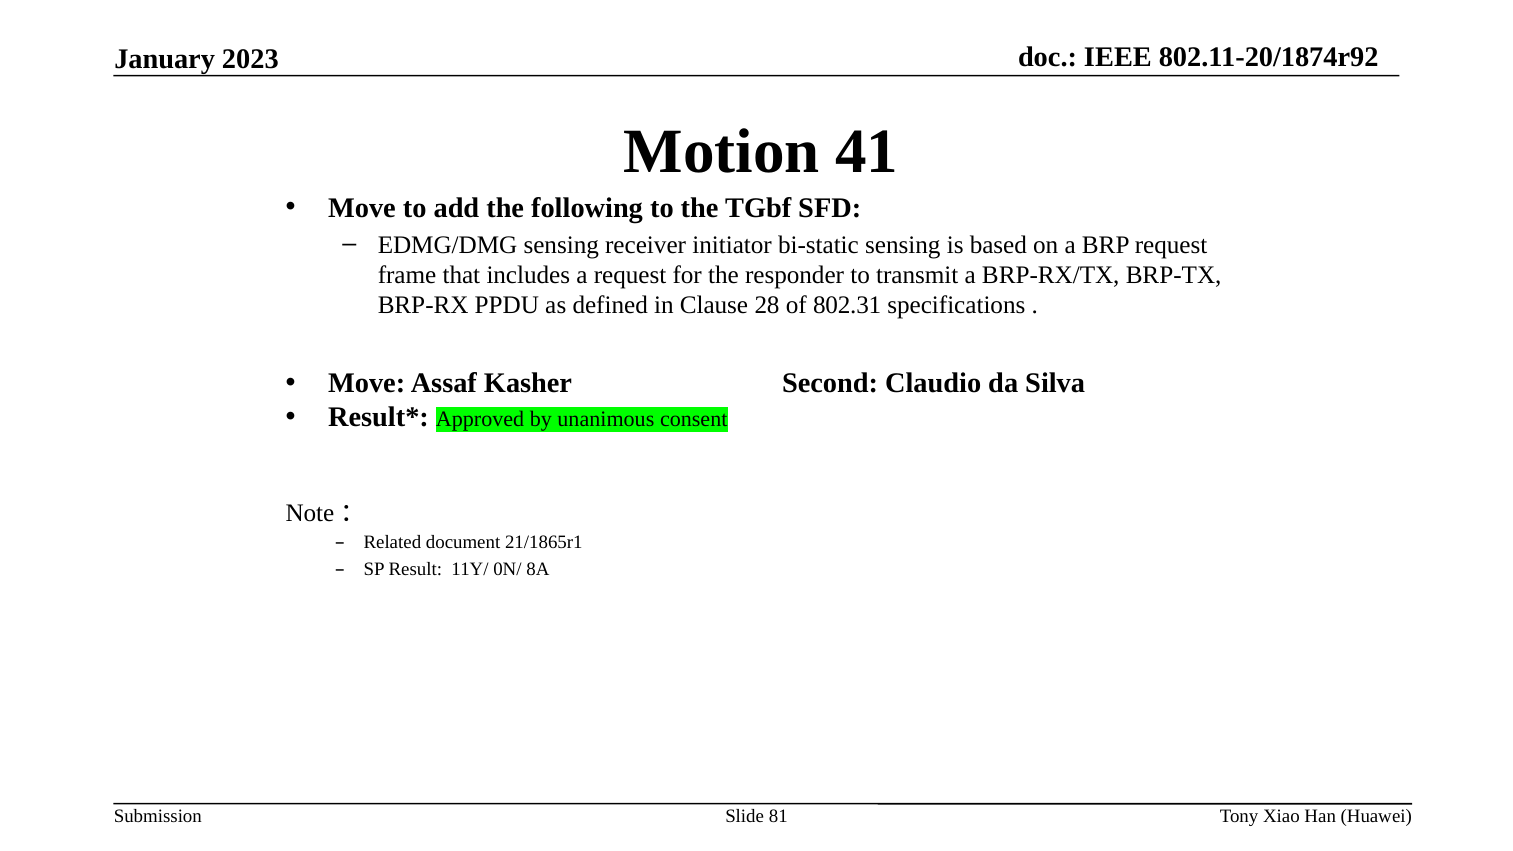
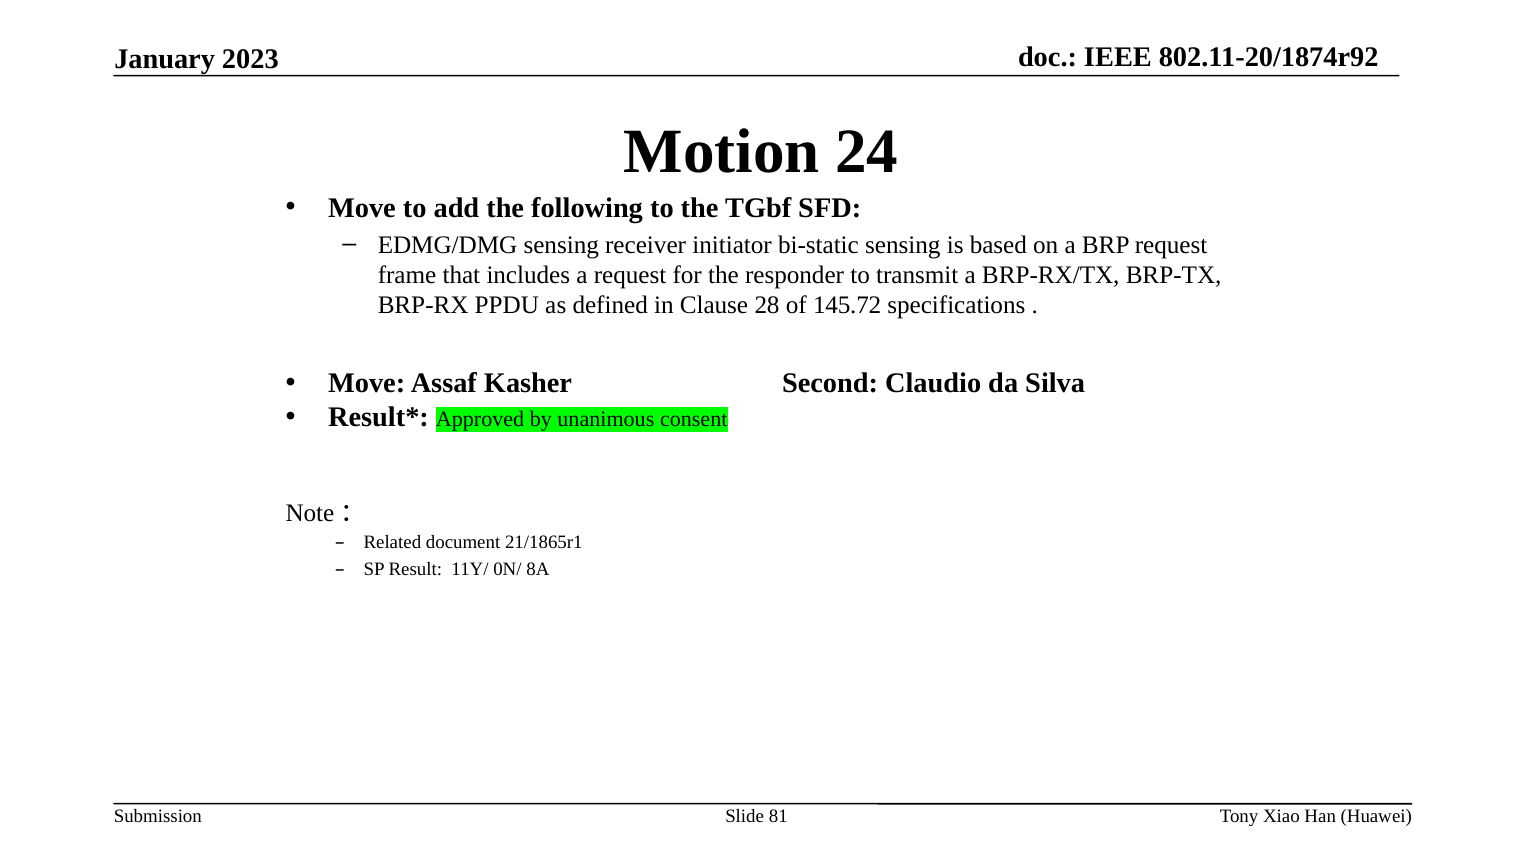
41: 41 -> 24 (867, 152)
802.31: 802.31 -> 145.72 (847, 306)
